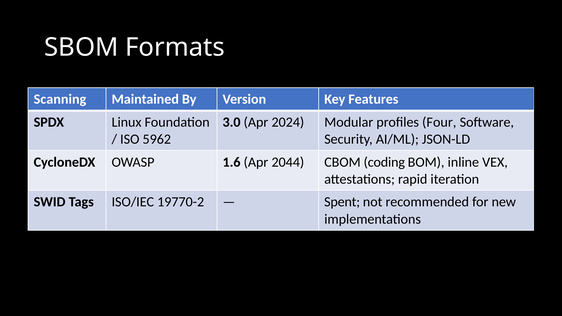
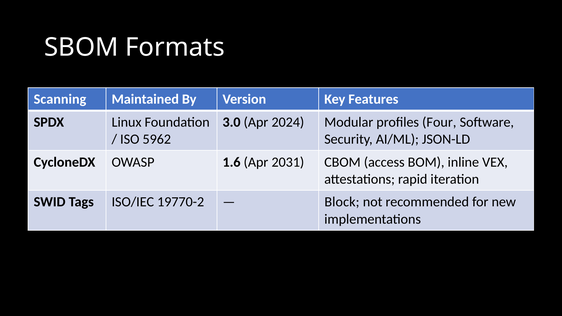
2044: 2044 -> 2031 (288, 162)
coding: coding -> access (384, 162)
Spent: Spent -> Block (342, 202)
